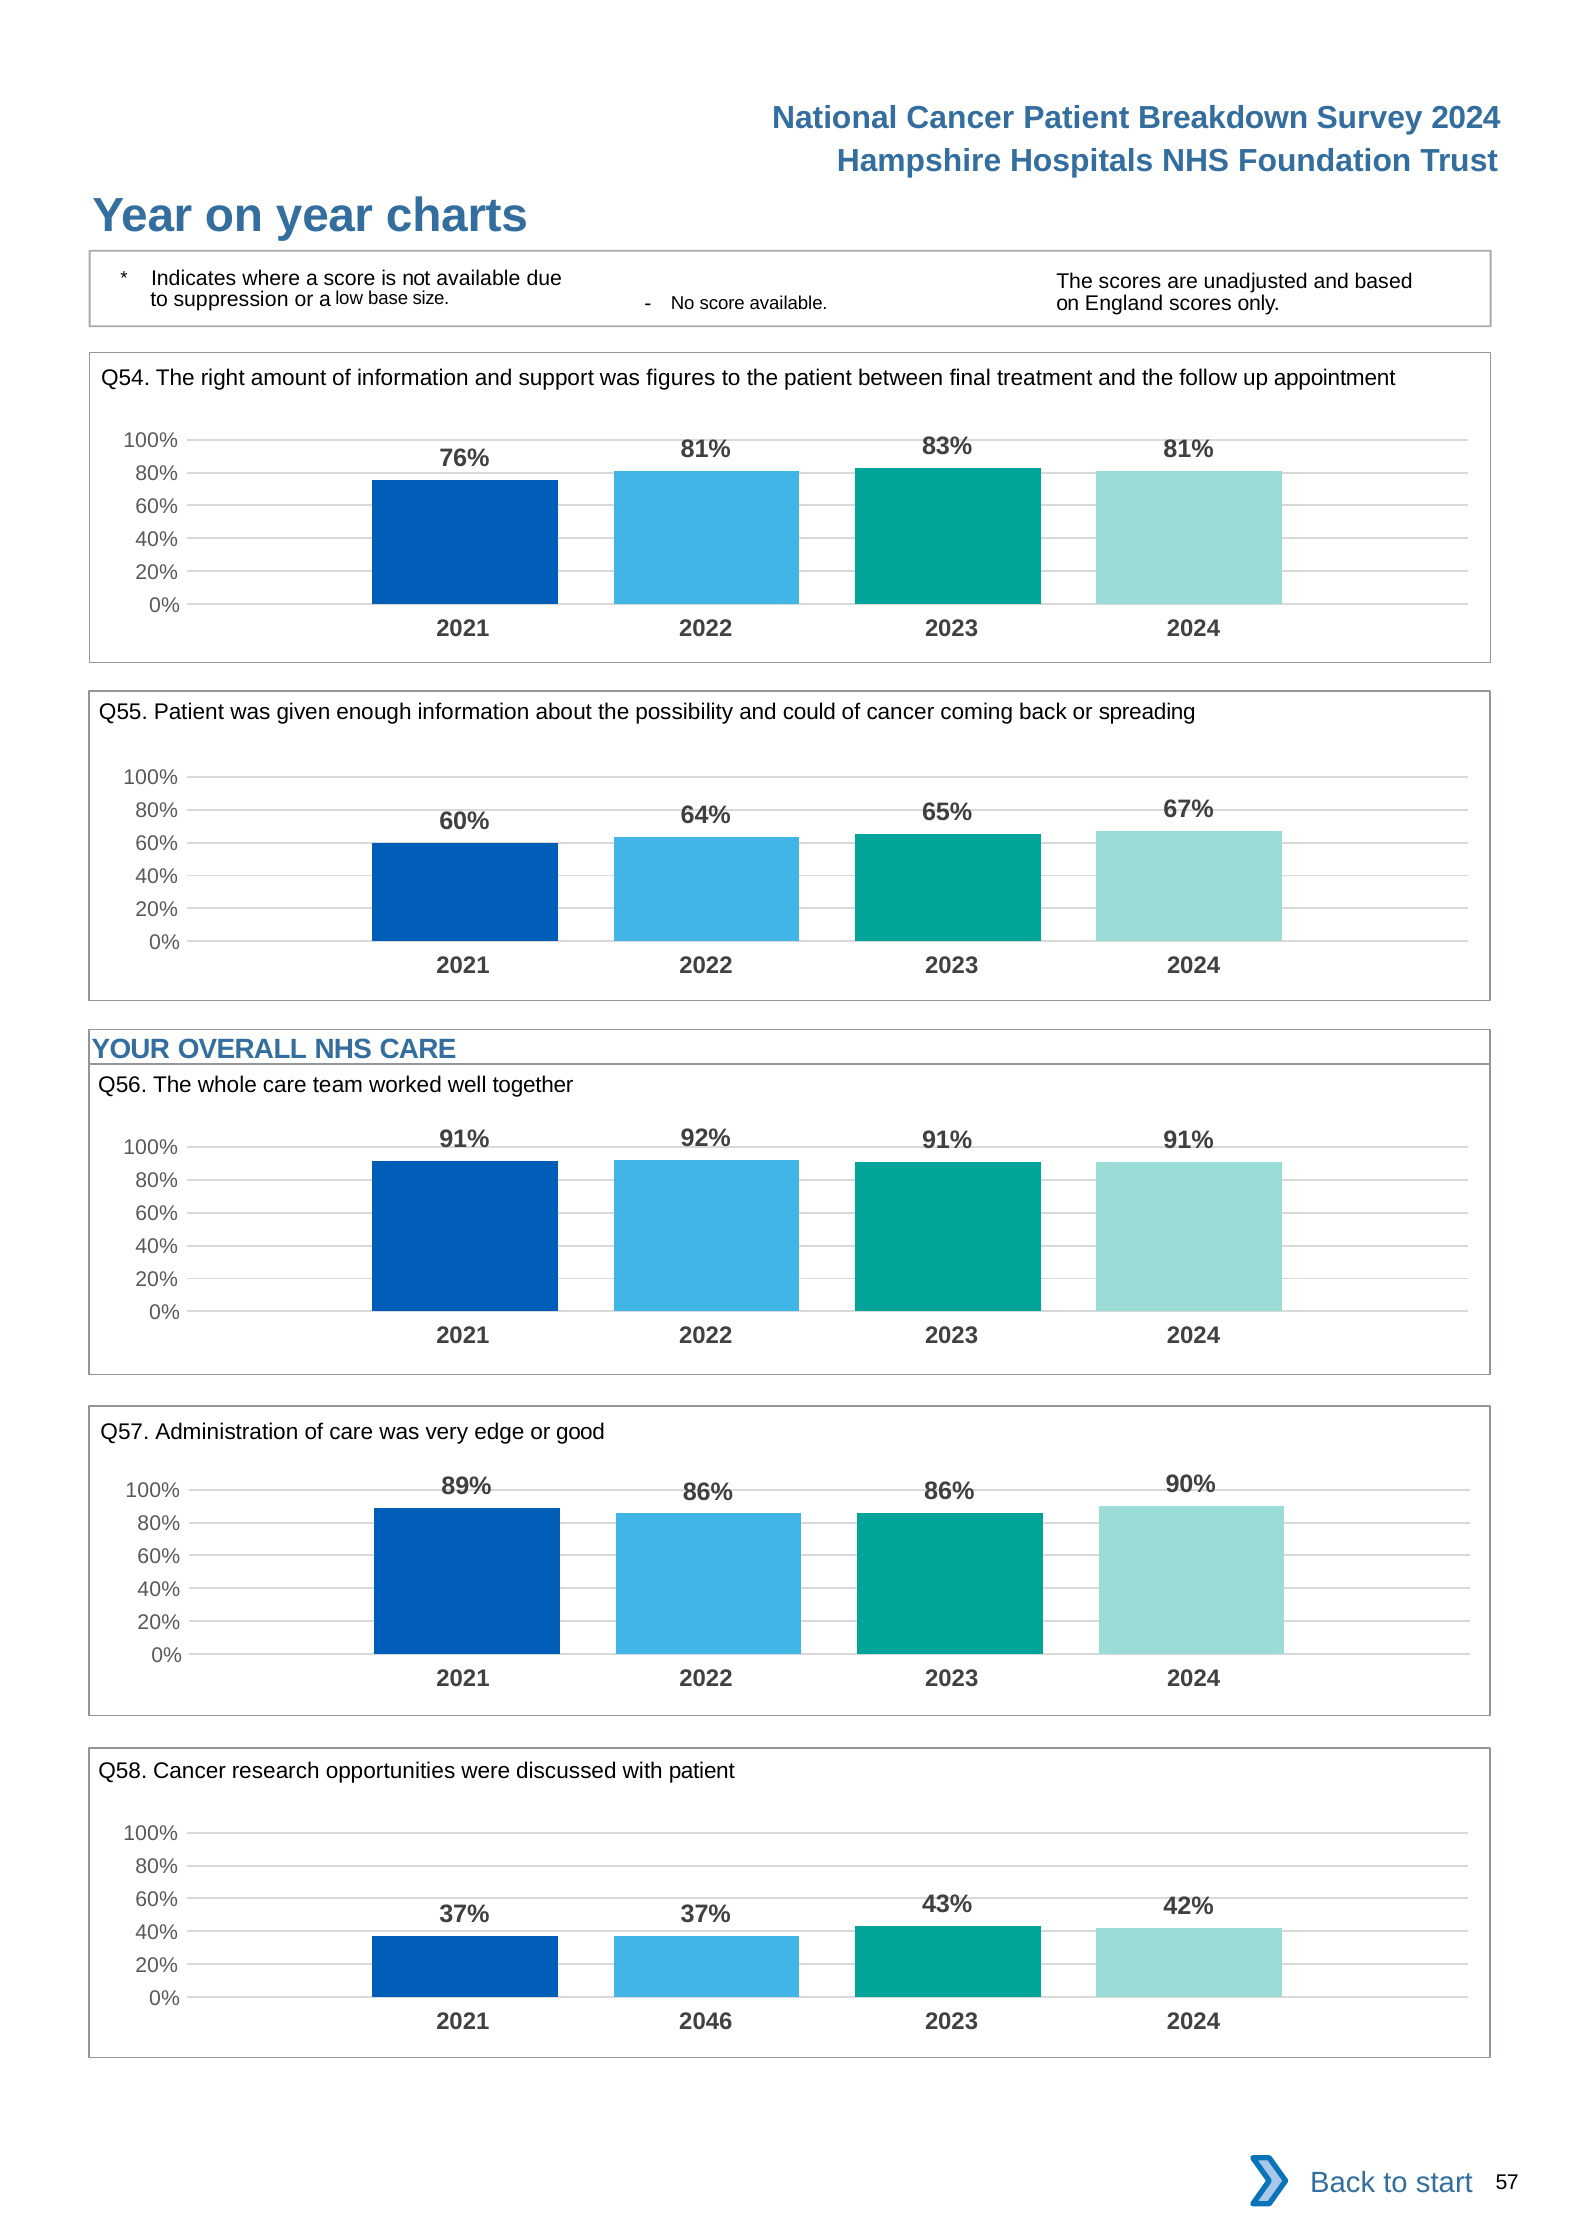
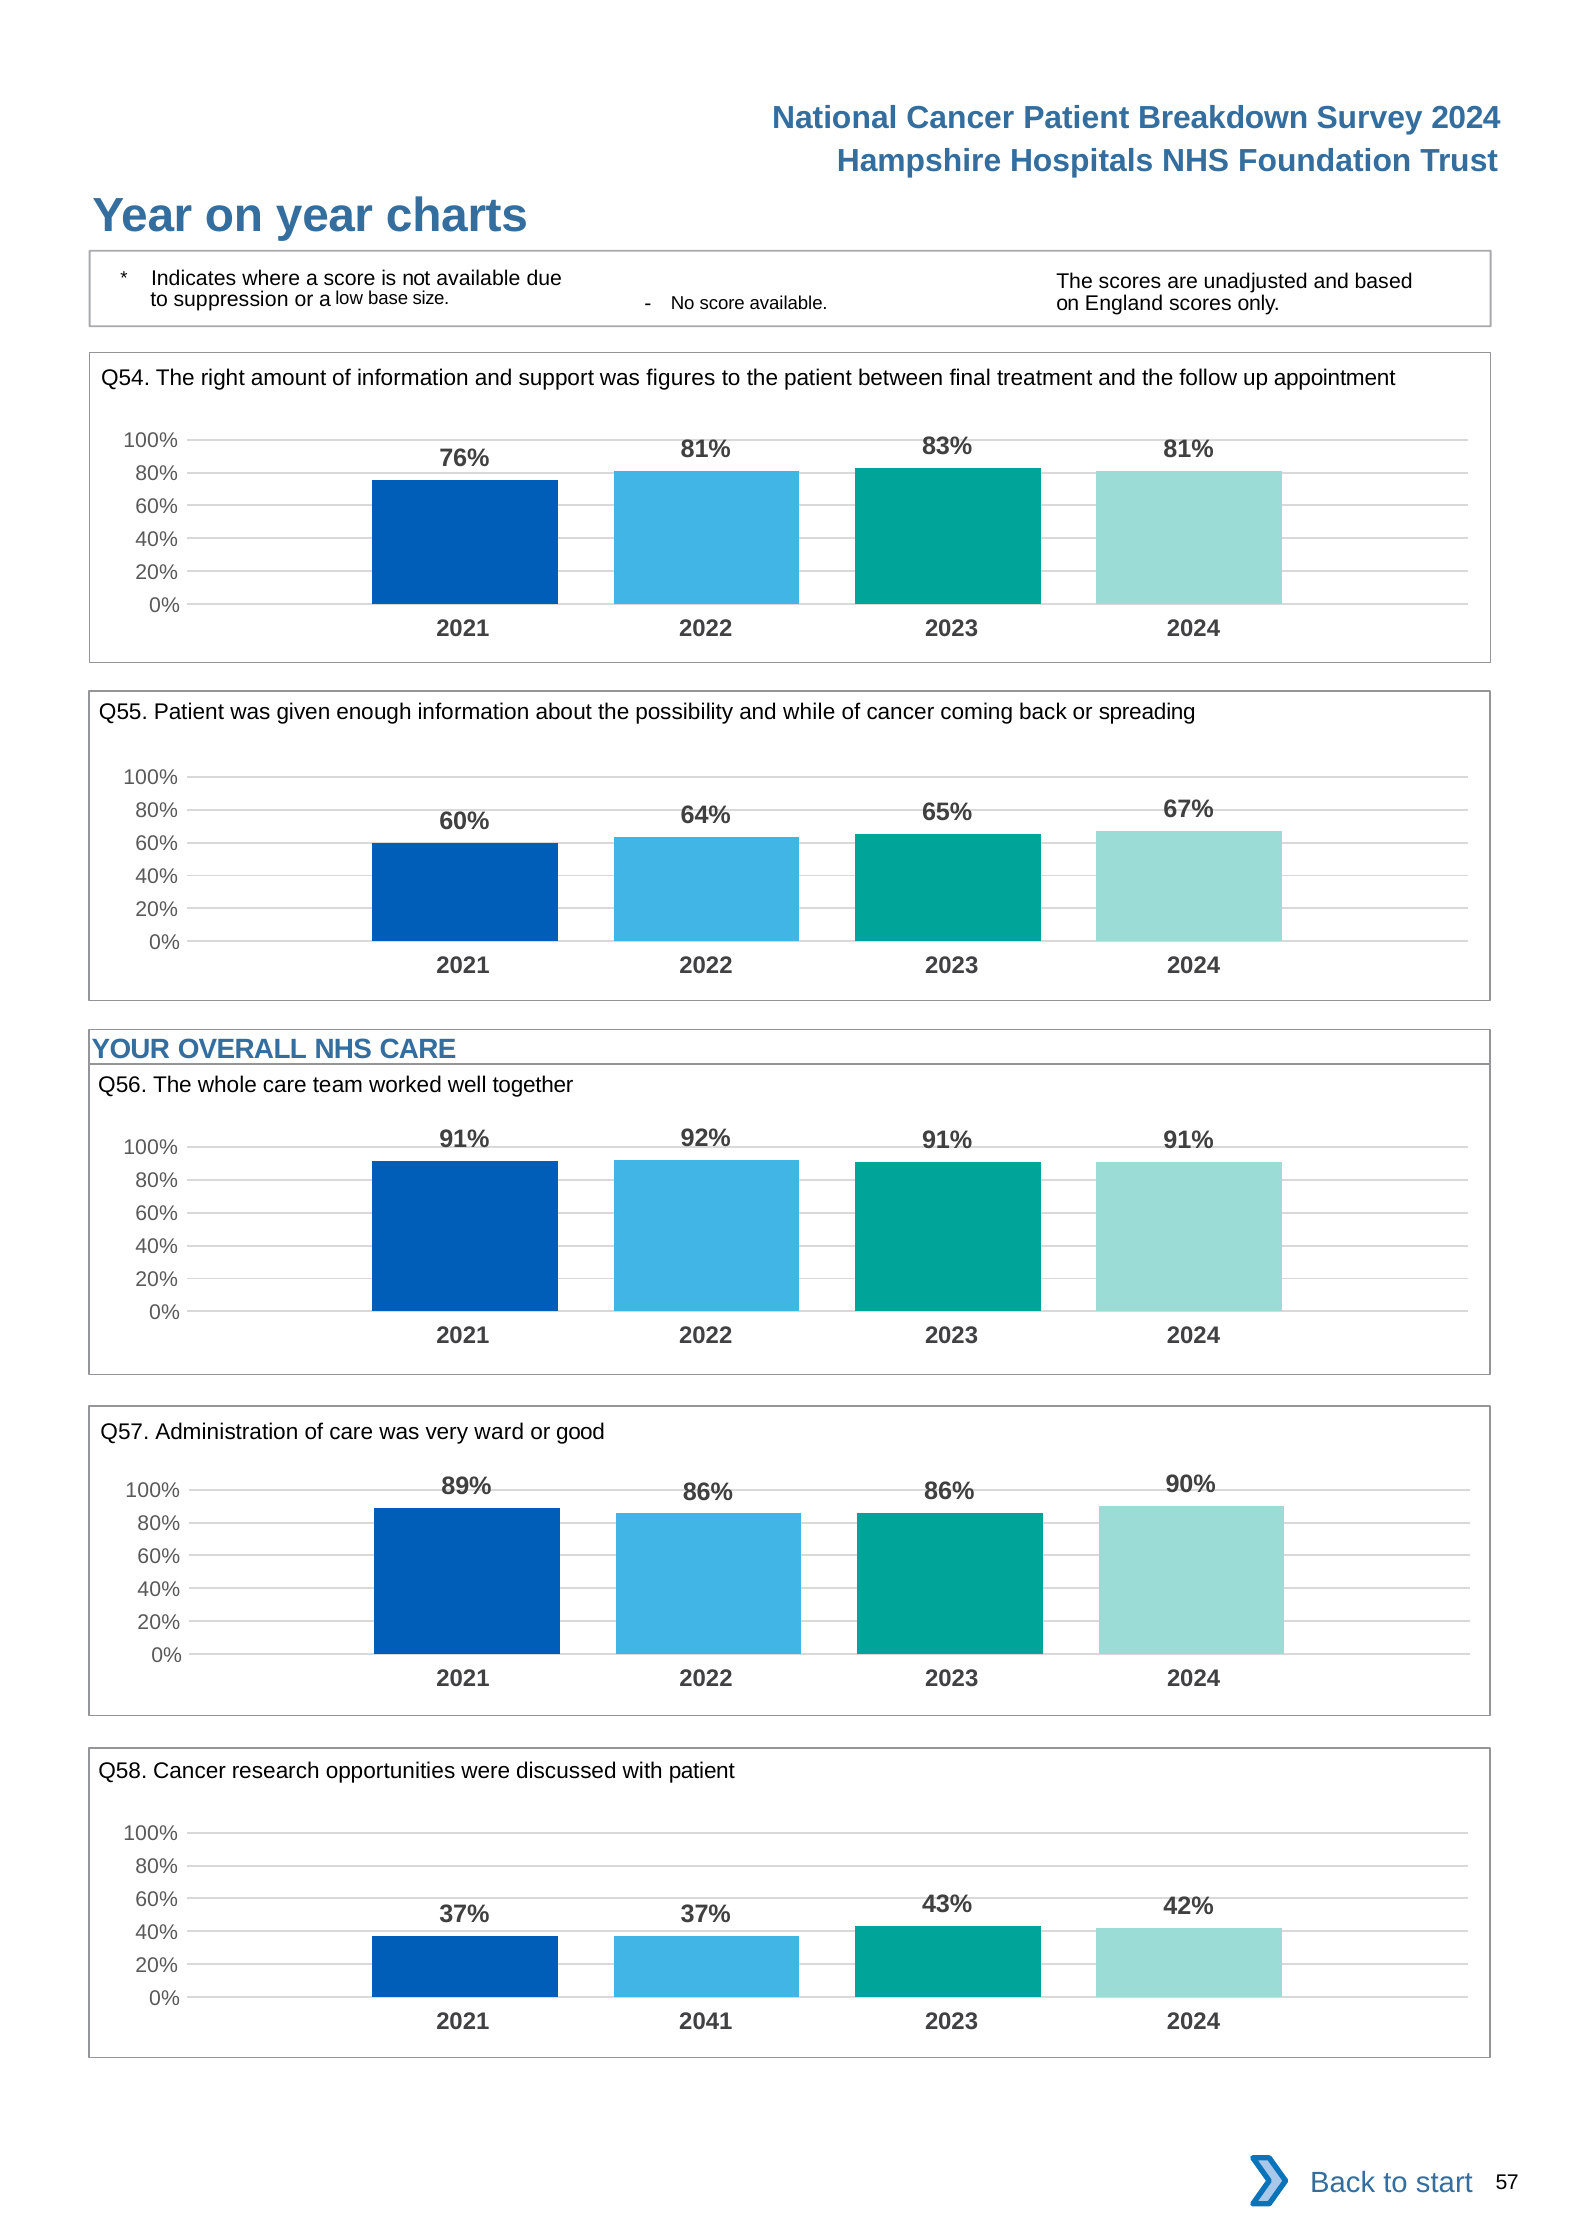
could: could -> while (809, 712)
edge: edge -> ward (499, 1432)
2046: 2046 -> 2041 (706, 2021)
